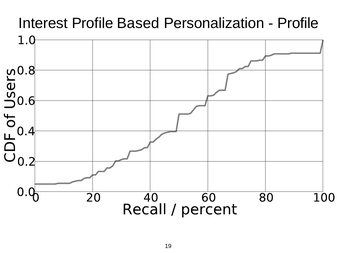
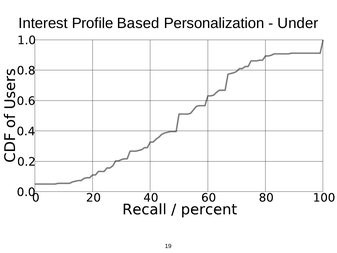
Profile: Profile -> Under (298, 23)
